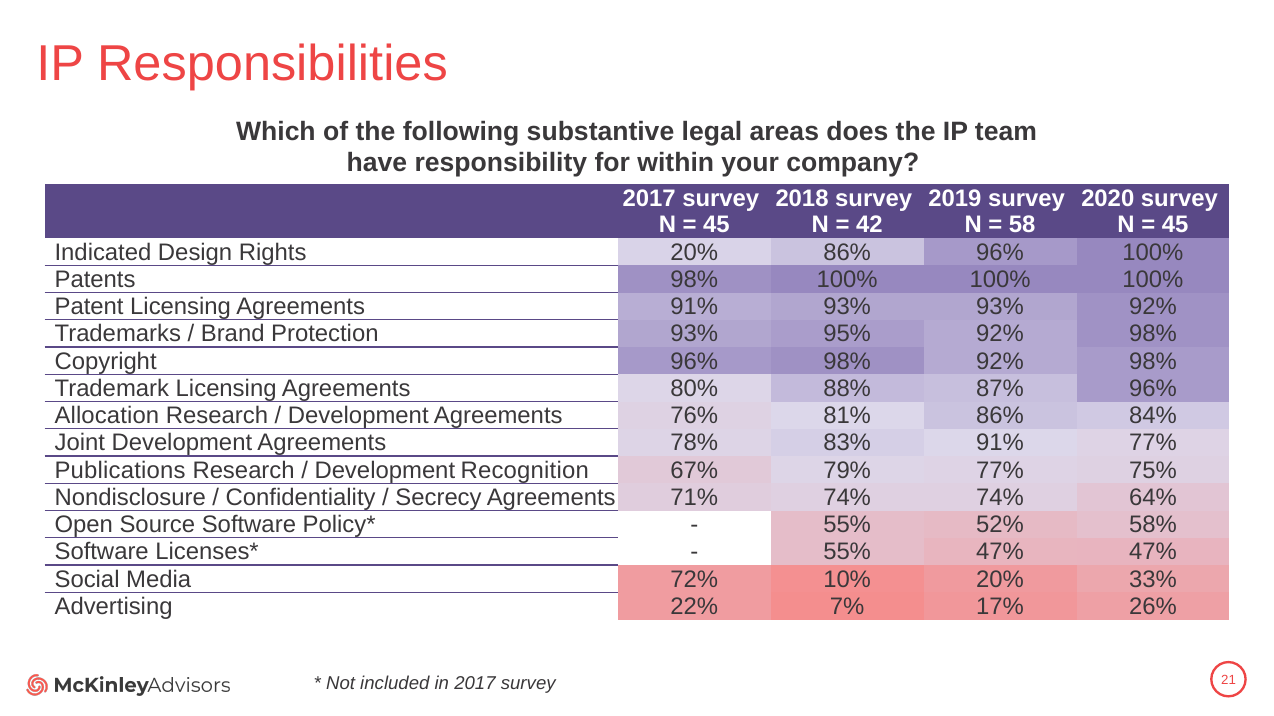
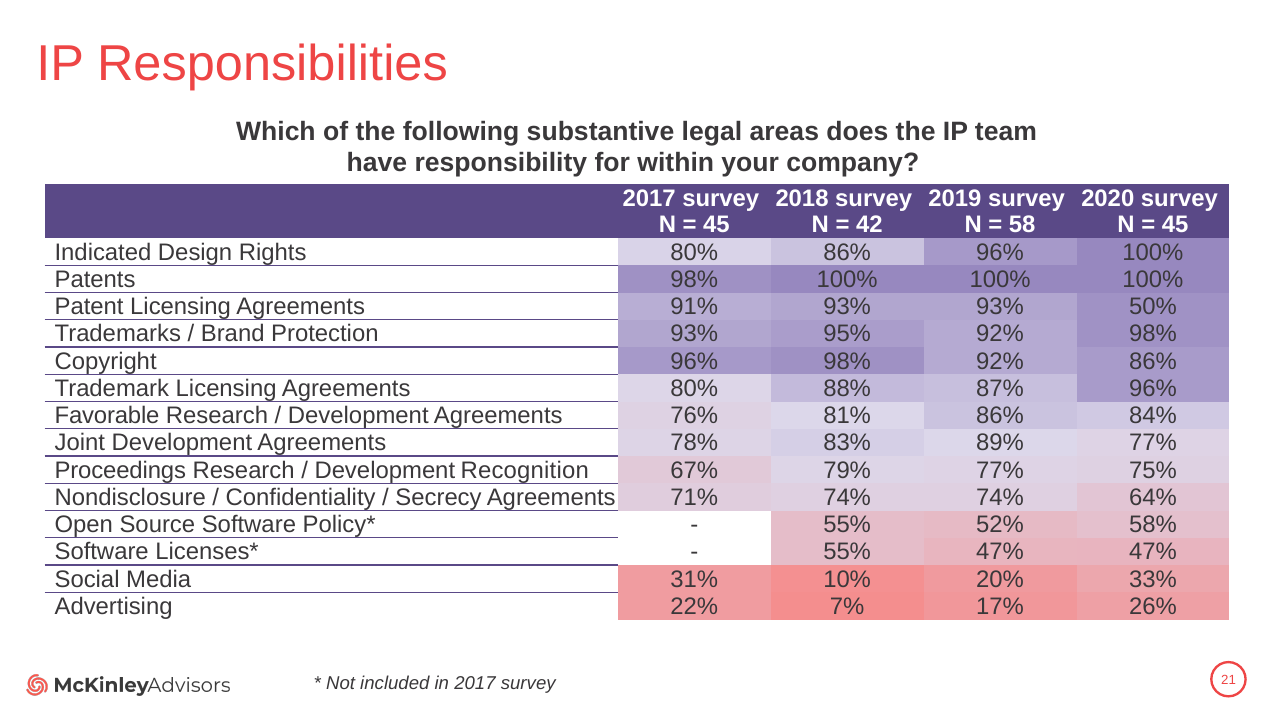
Rights 20%: 20% -> 80% (694, 253)
93% 92%: 92% -> 50% (1153, 307)
98% 92% 98%: 98% -> 86% (1153, 362)
Allocation: Allocation -> Favorable (107, 416)
83% 91%: 91% -> 89% (1000, 443)
Publications: Publications -> Proceedings (120, 471)
72%: 72% -> 31% (694, 580)
